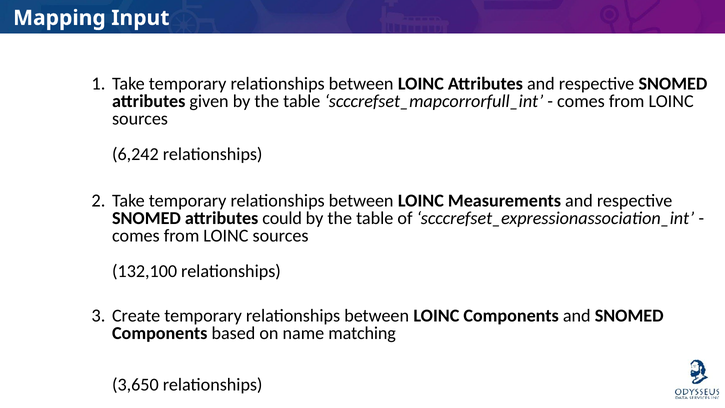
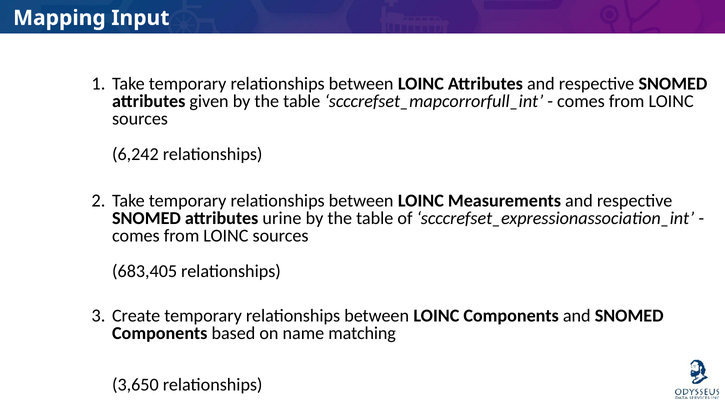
could: could -> urine (282, 218)
132,100: 132,100 -> 683,405 (145, 271)
